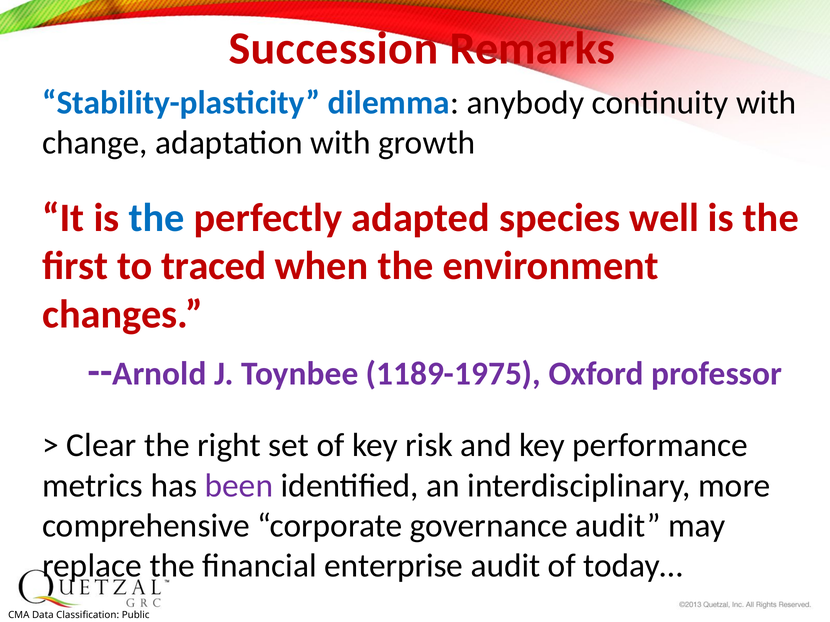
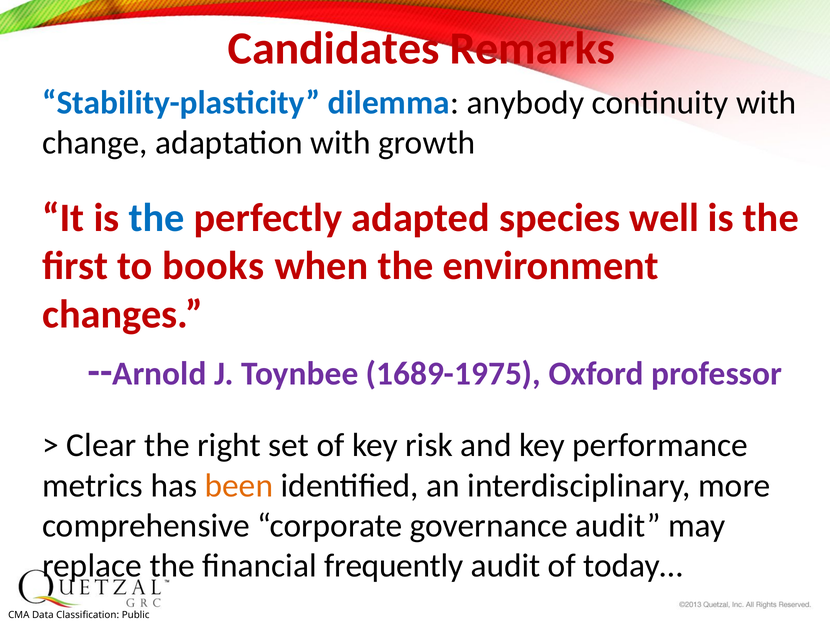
Succession: Succession -> Candidates (334, 49)
traced: traced -> books (213, 266)
1189-1975: 1189-1975 -> 1689-1975 (453, 374)
been colour: purple -> orange (239, 486)
enterprise: enterprise -> frequently (394, 566)
